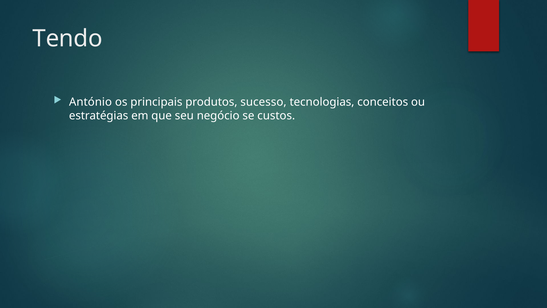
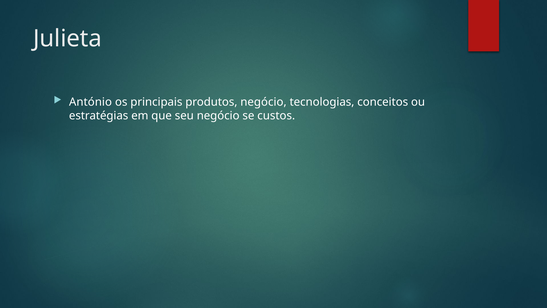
Tendo: Tendo -> Julieta (67, 38)
produtos sucesso: sucesso -> negócio (263, 102)
